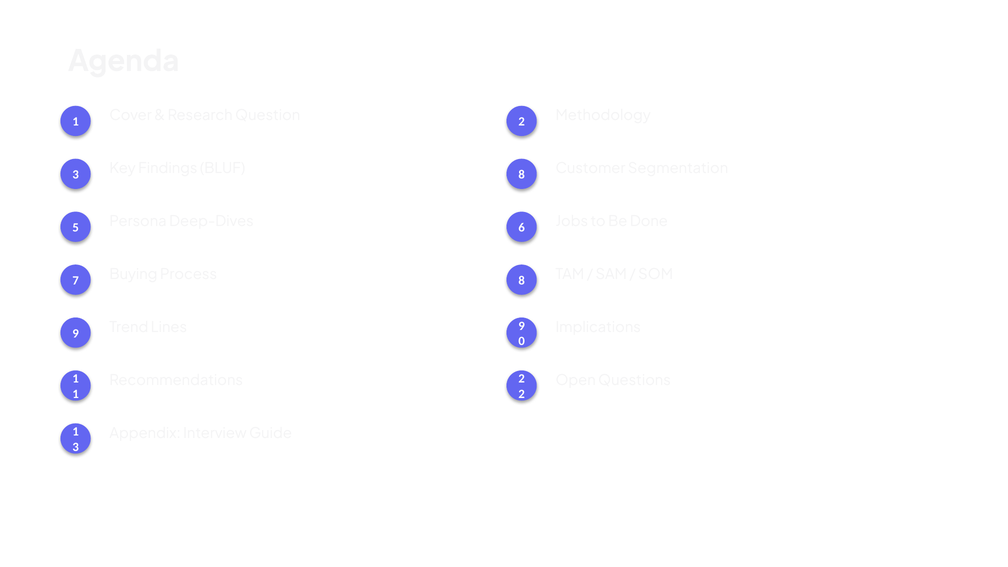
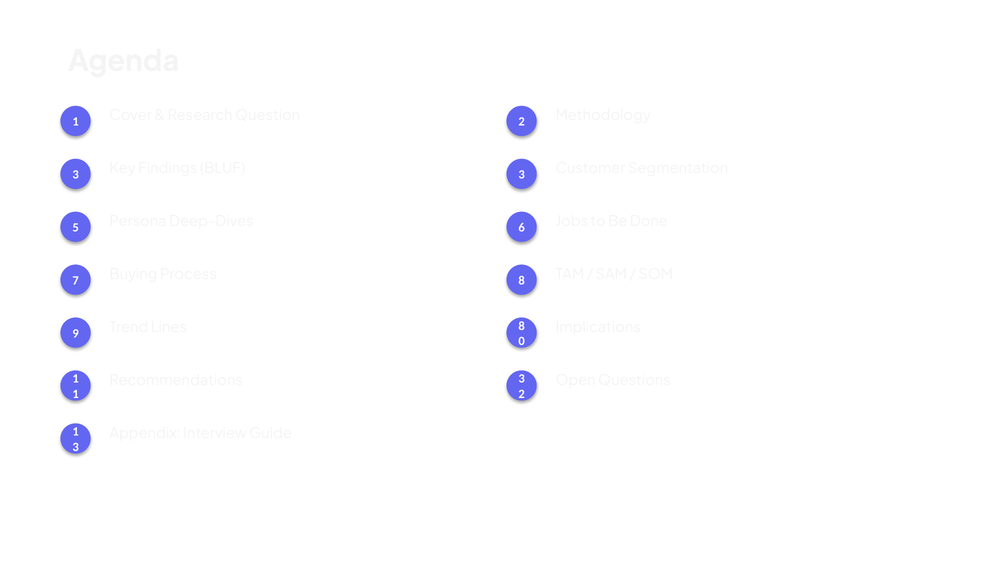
BLUF 8: 8 -> 3 (522, 175)
Lines 9: 9 -> 8 (522, 326)
Recommendations 2: 2 -> 3 (522, 379)
